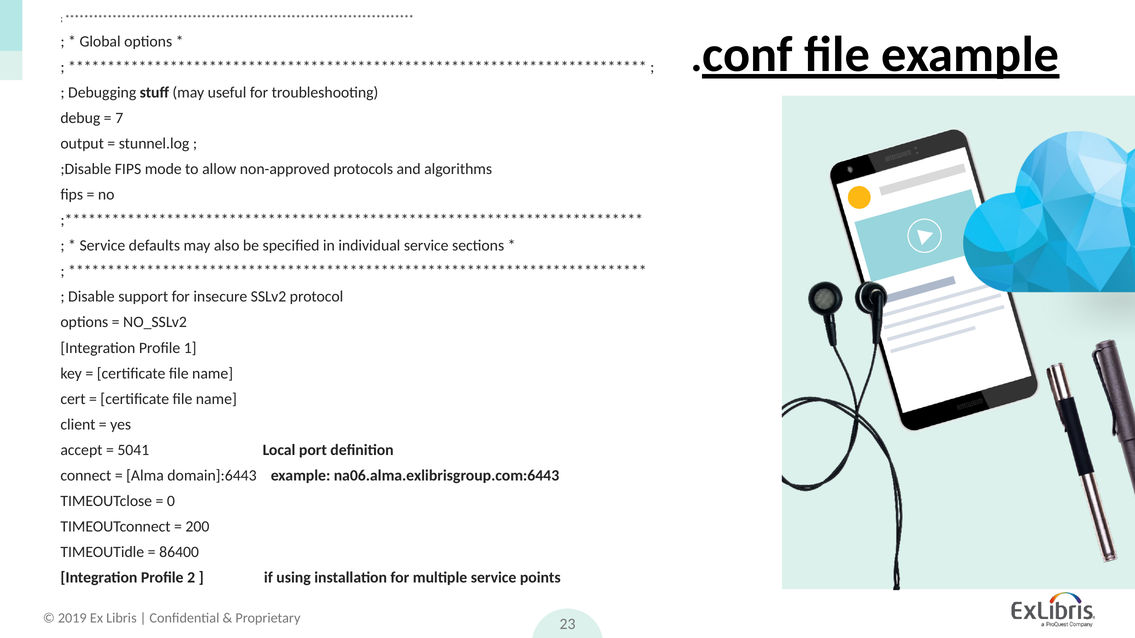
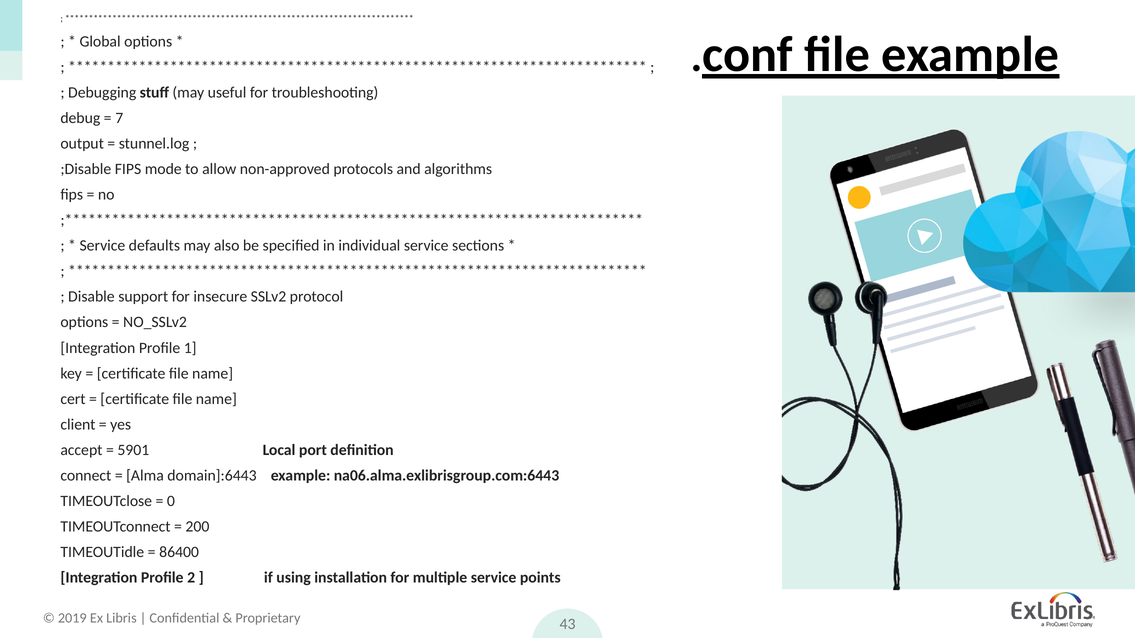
5041: 5041 -> 5901 (133, 450)
23: 23 -> 43 (568, 624)
